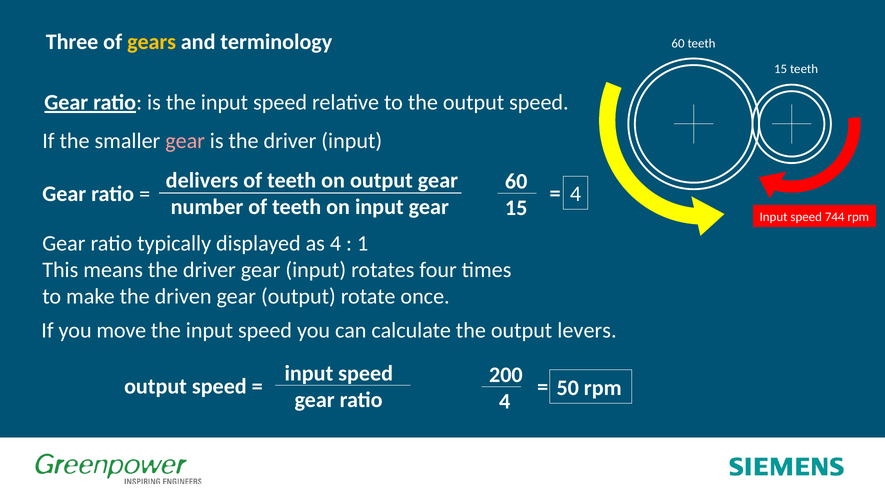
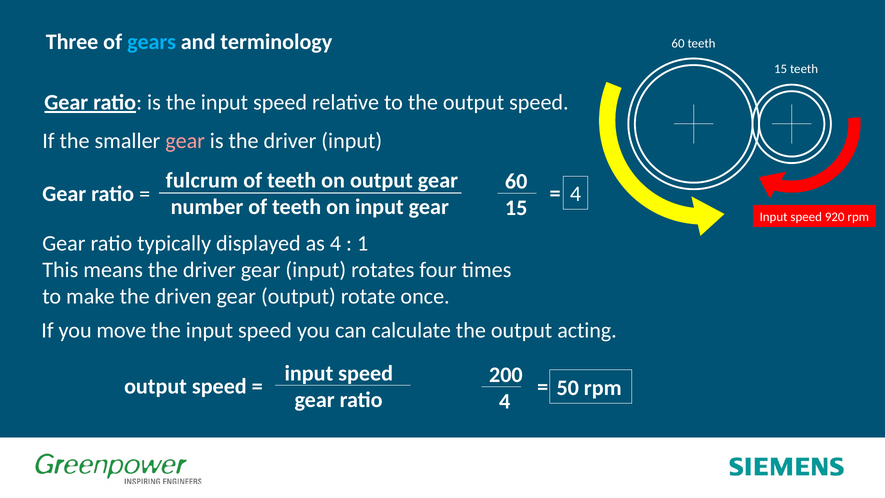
gears colour: yellow -> light blue (152, 42)
delivers: delivers -> fulcrum (202, 180)
744: 744 -> 920 (835, 217)
levers: levers -> acting (587, 331)
